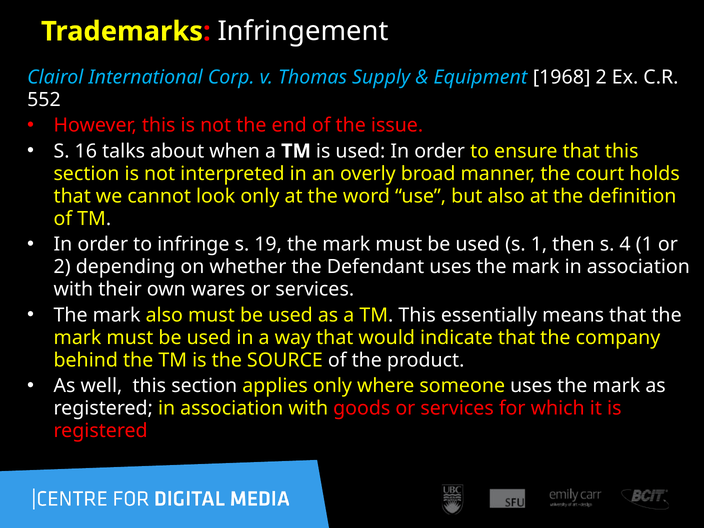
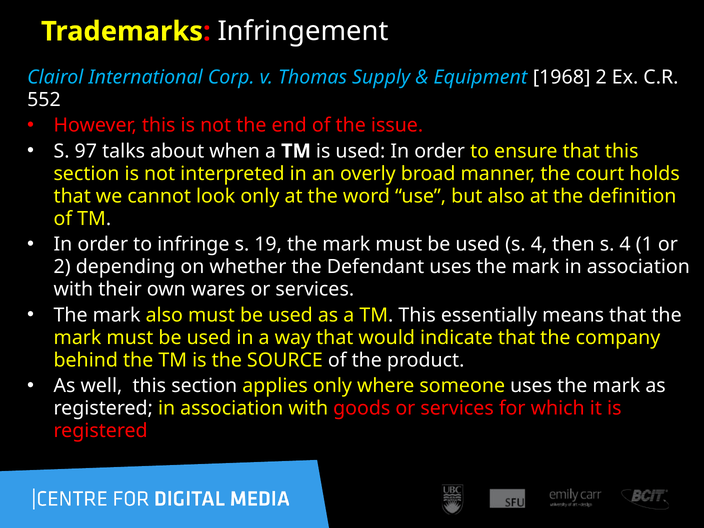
16: 16 -> 97 (86, 151)
used s 1: 1 -> 4 (539, 244)
